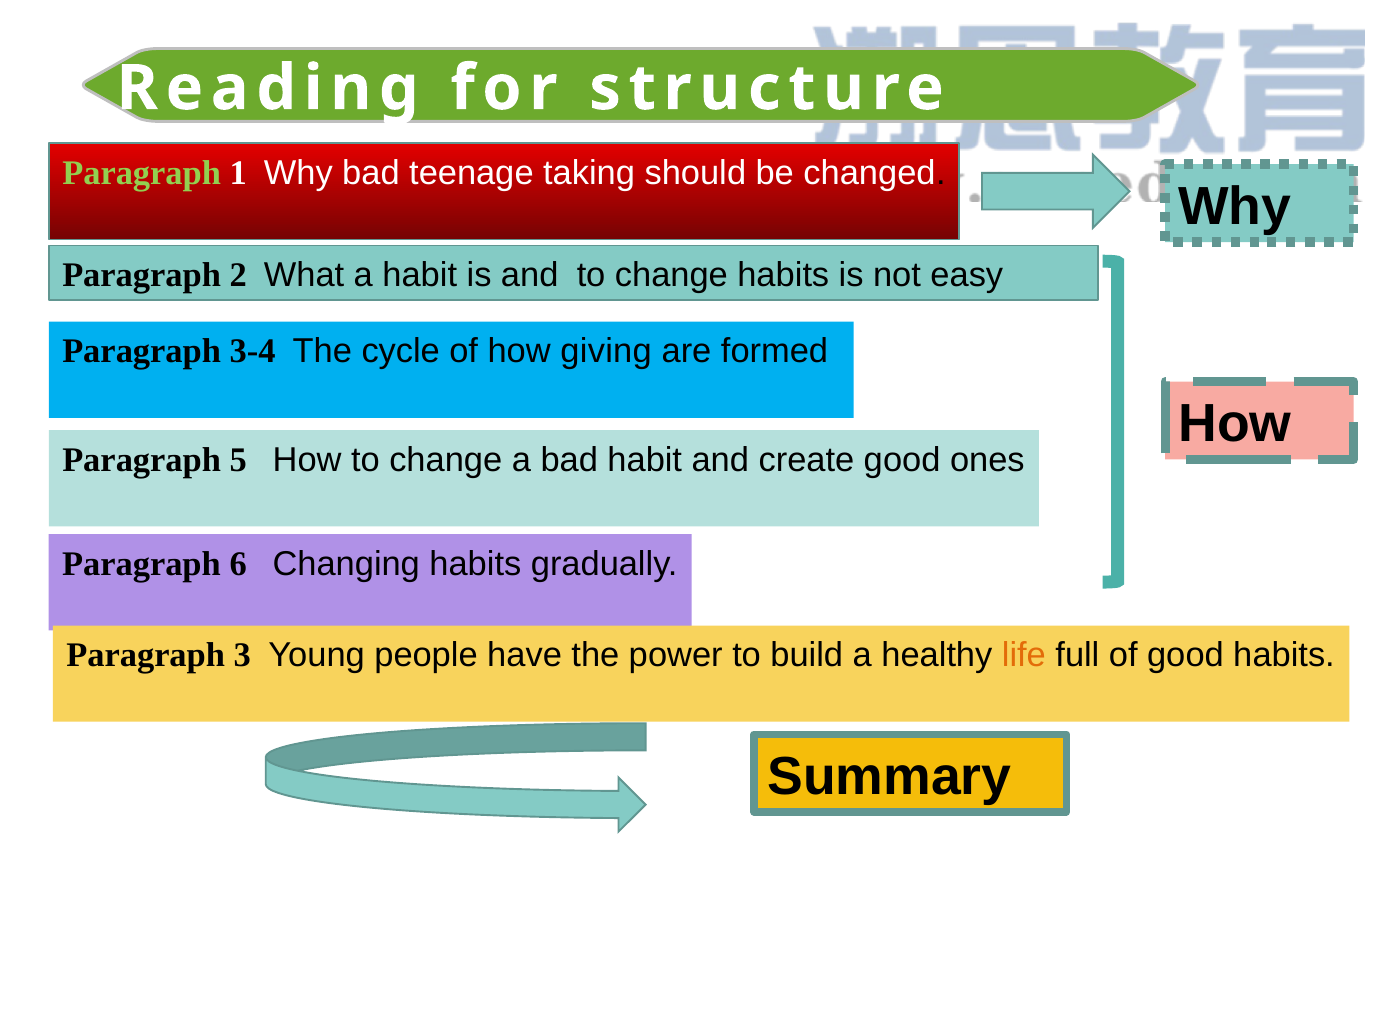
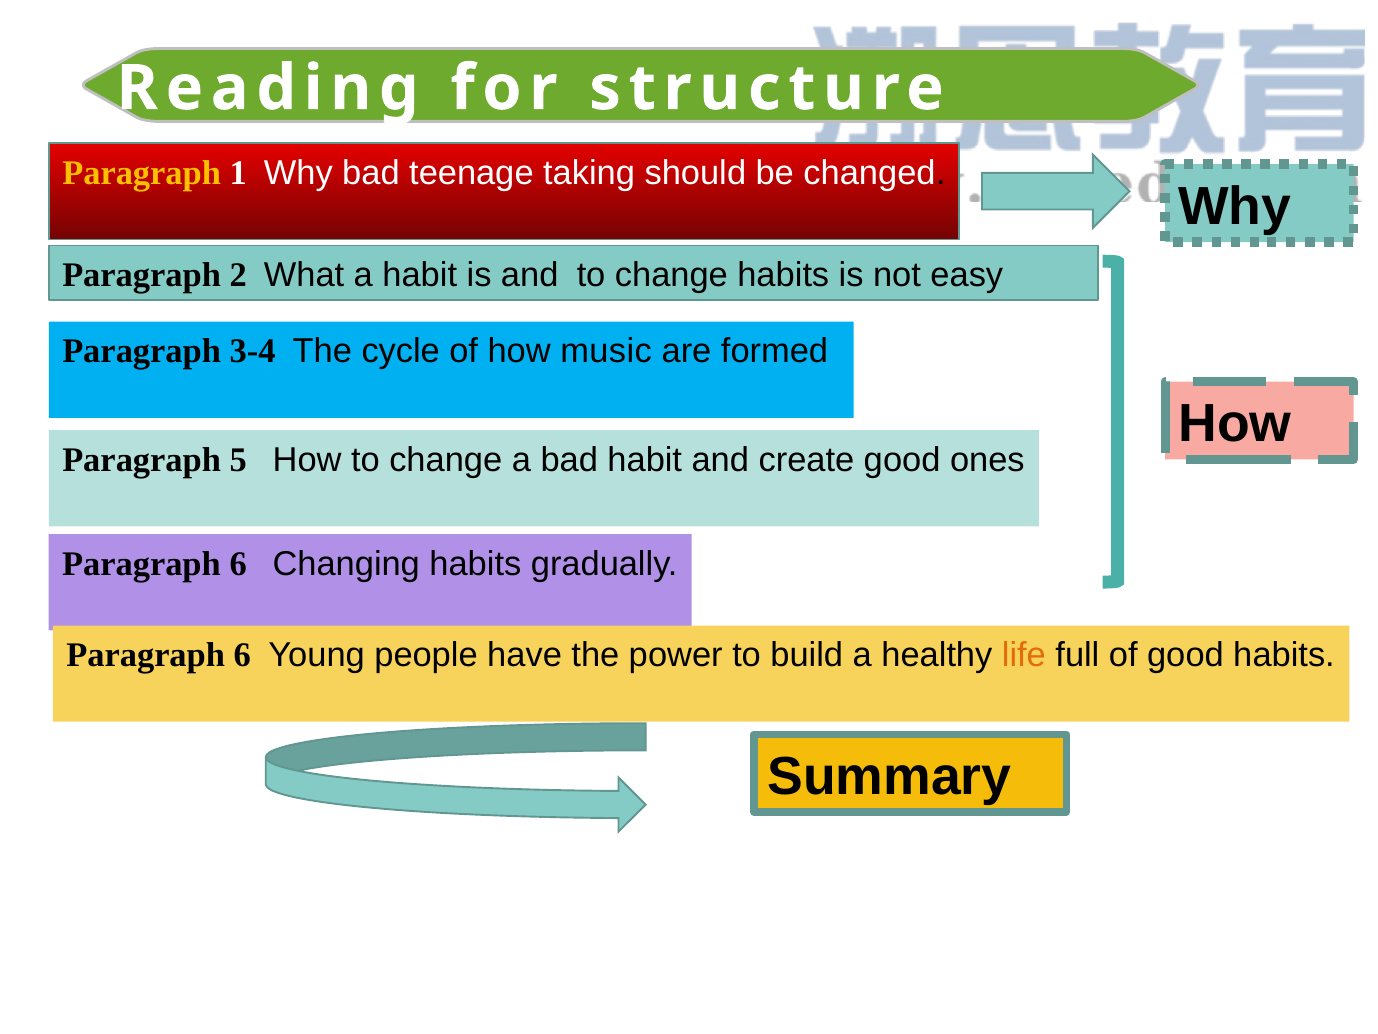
Paragraph colour: light green -> yellow (142, 173)
giving: giving -> music (606, 351)
3: 3 -> 6 (242, 655)
